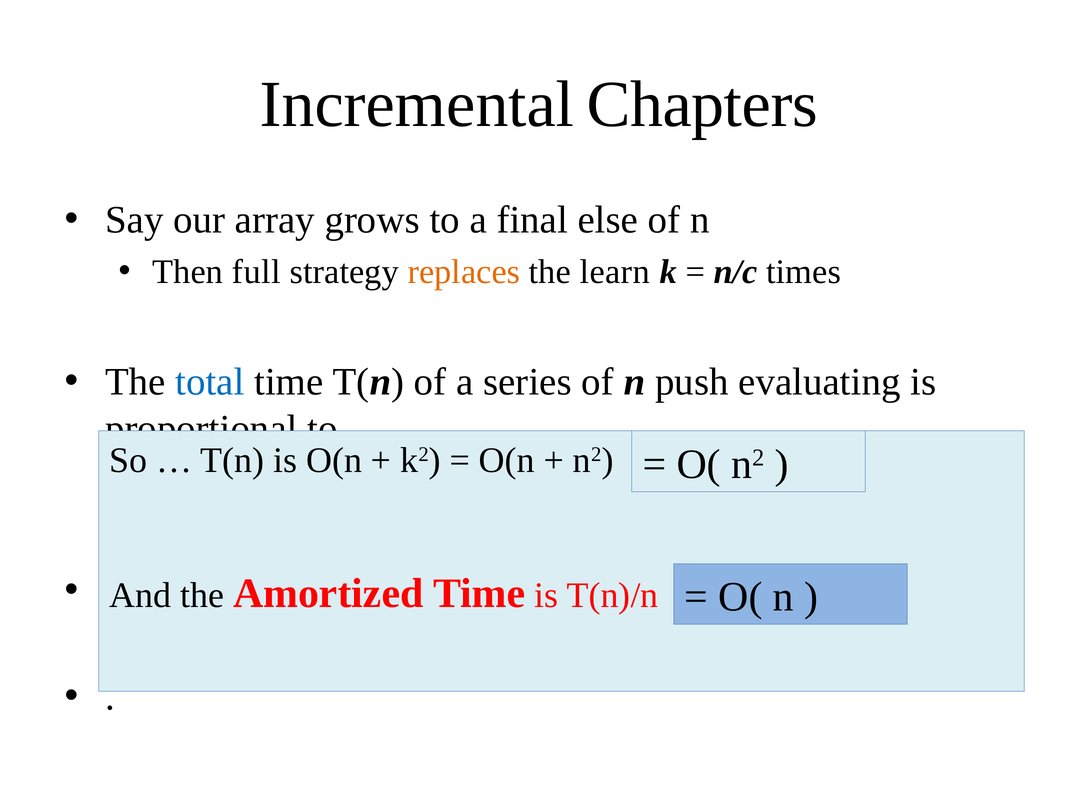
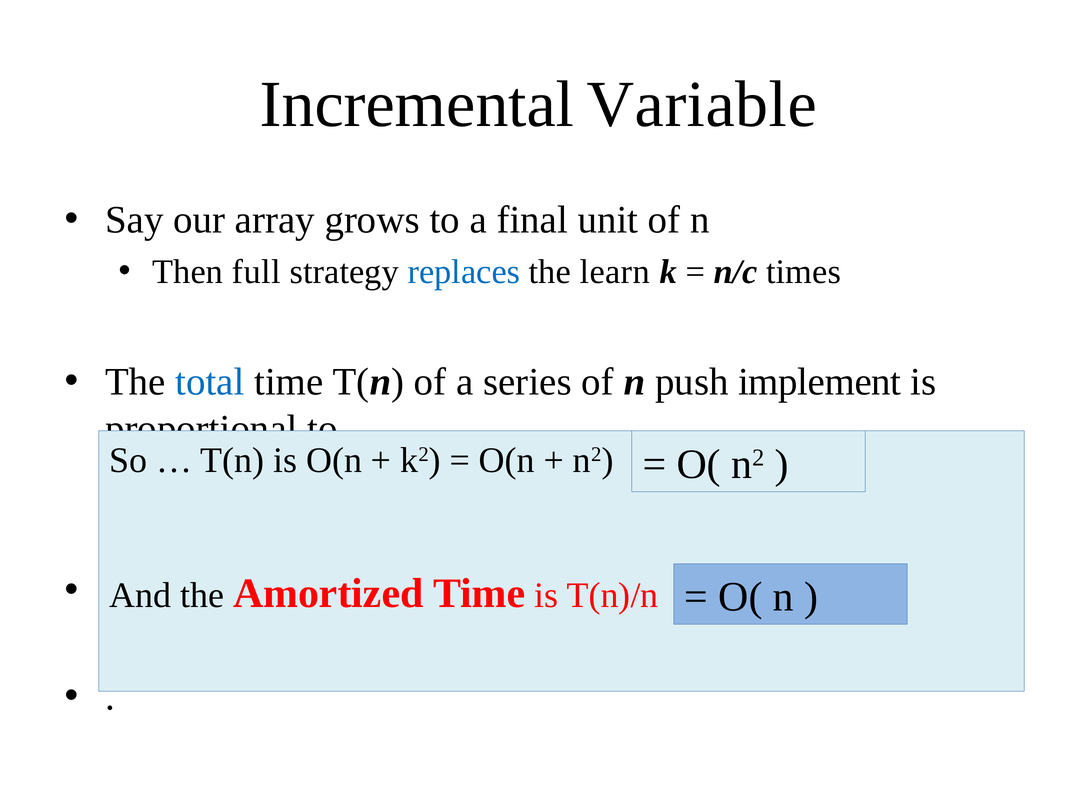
Chapters: Chapters -> Variable (702, 104)
else: else -> unit (608, 220)
replaces colour: orange -> blue (464, 272)
evaluating: evaluating -> implement (820, 382)
